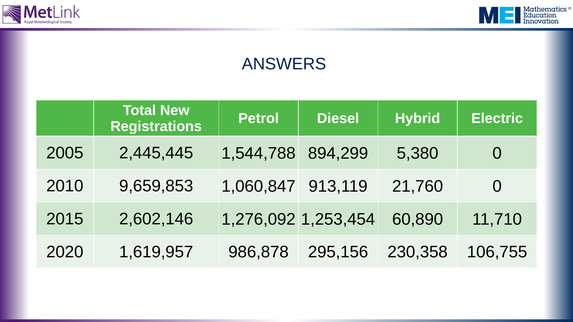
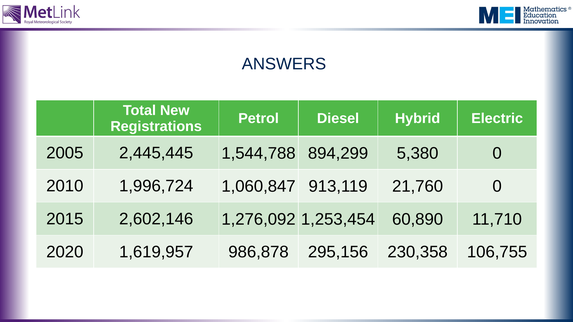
9,659,853: 9,659,853 -> 1,996,724 (156, 186)
